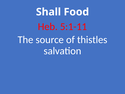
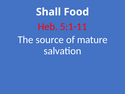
thistles: thistles -> mature (92, 40)
